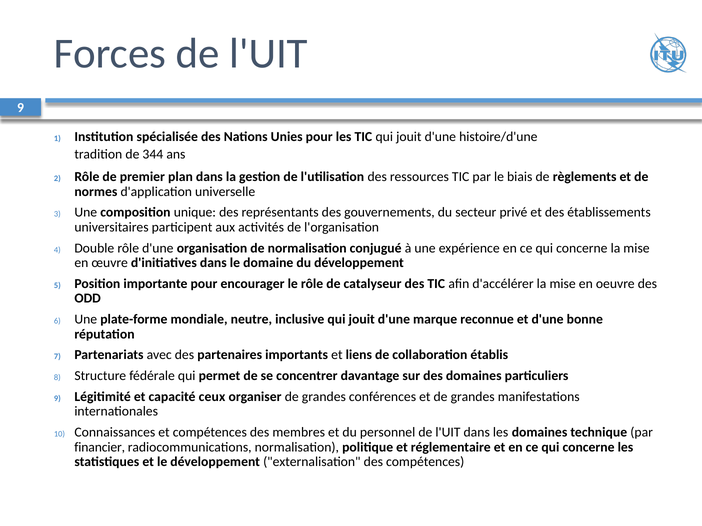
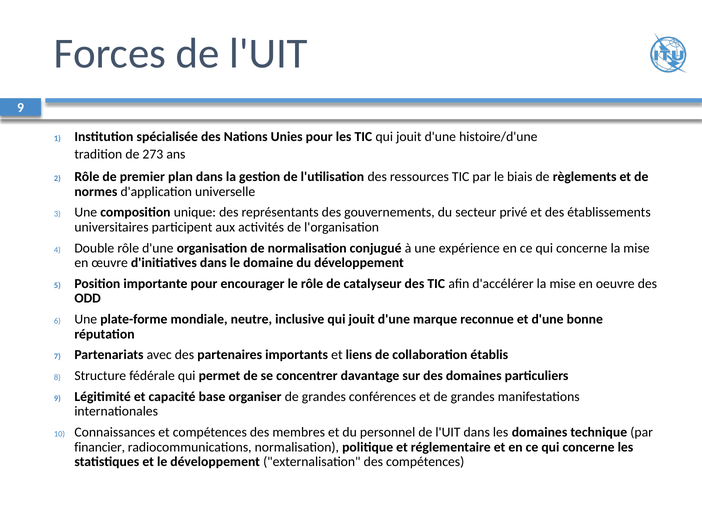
344: 344 -> 273 (153, 154)
ceux: ceux -> base (212, 397)
